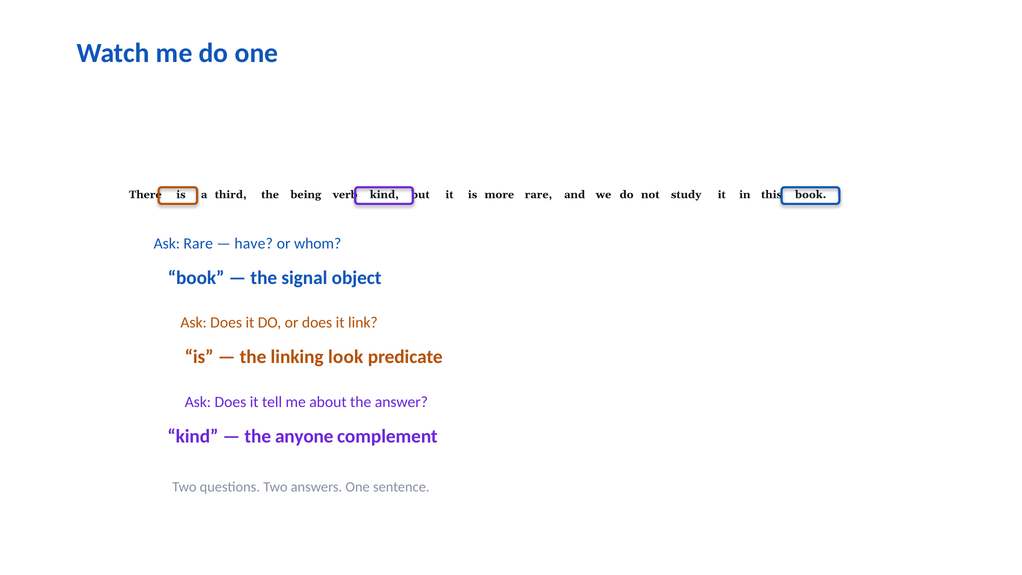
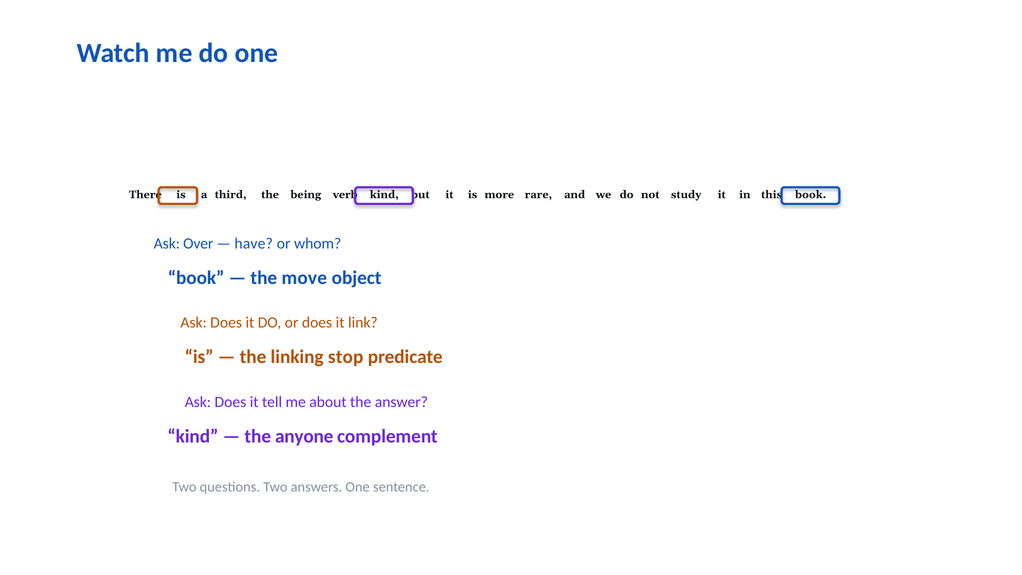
Ask Rare: Rare -> Over (198, 243)
signal: signal -> move (304, 278)
look: look -> stop (346, 357)
